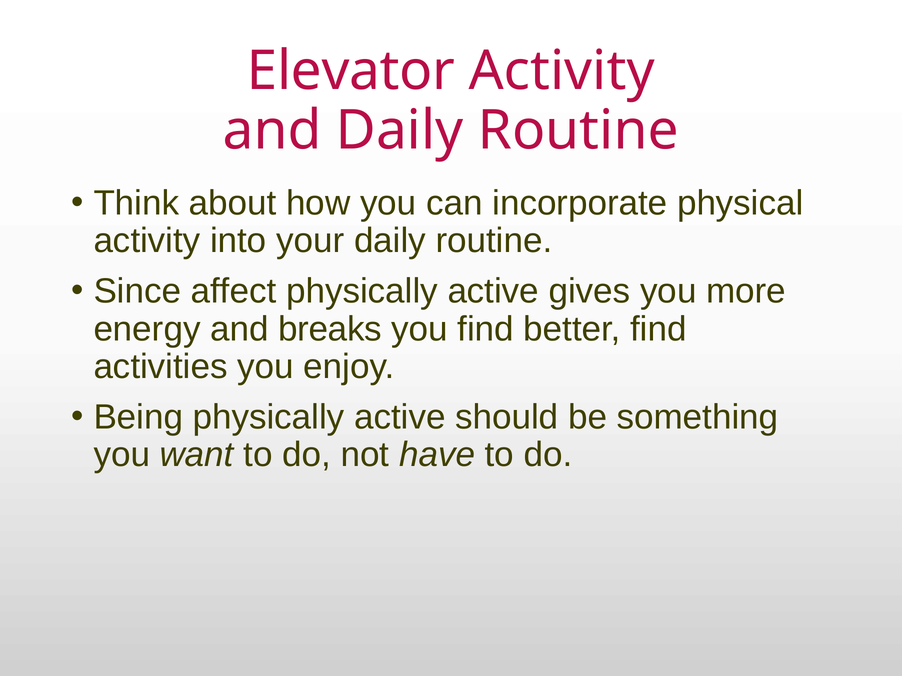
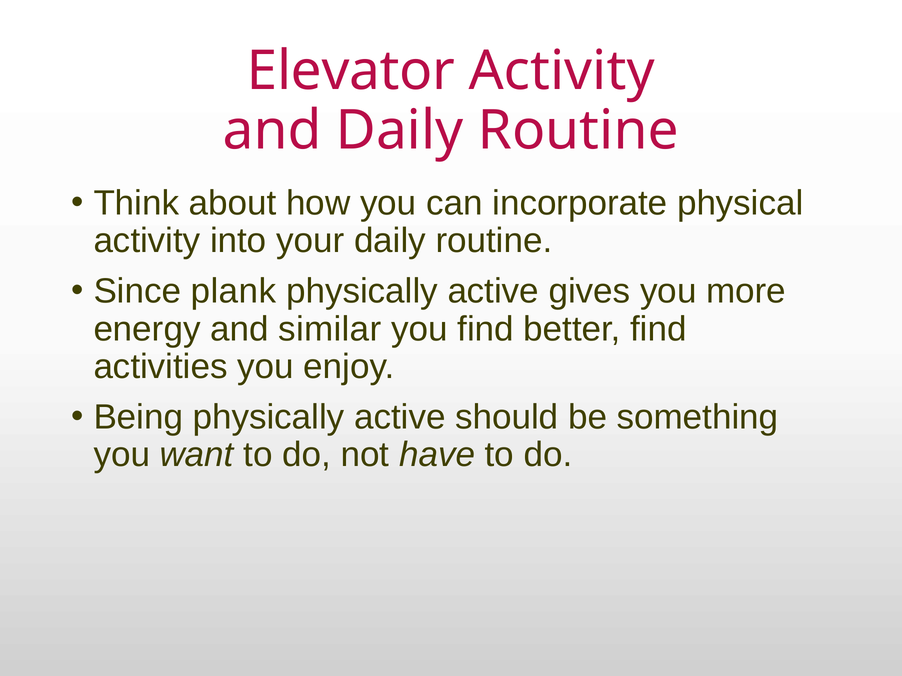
affect: affect -> plank (233, 291)
breaks: breaks -> similar (330, 329)
